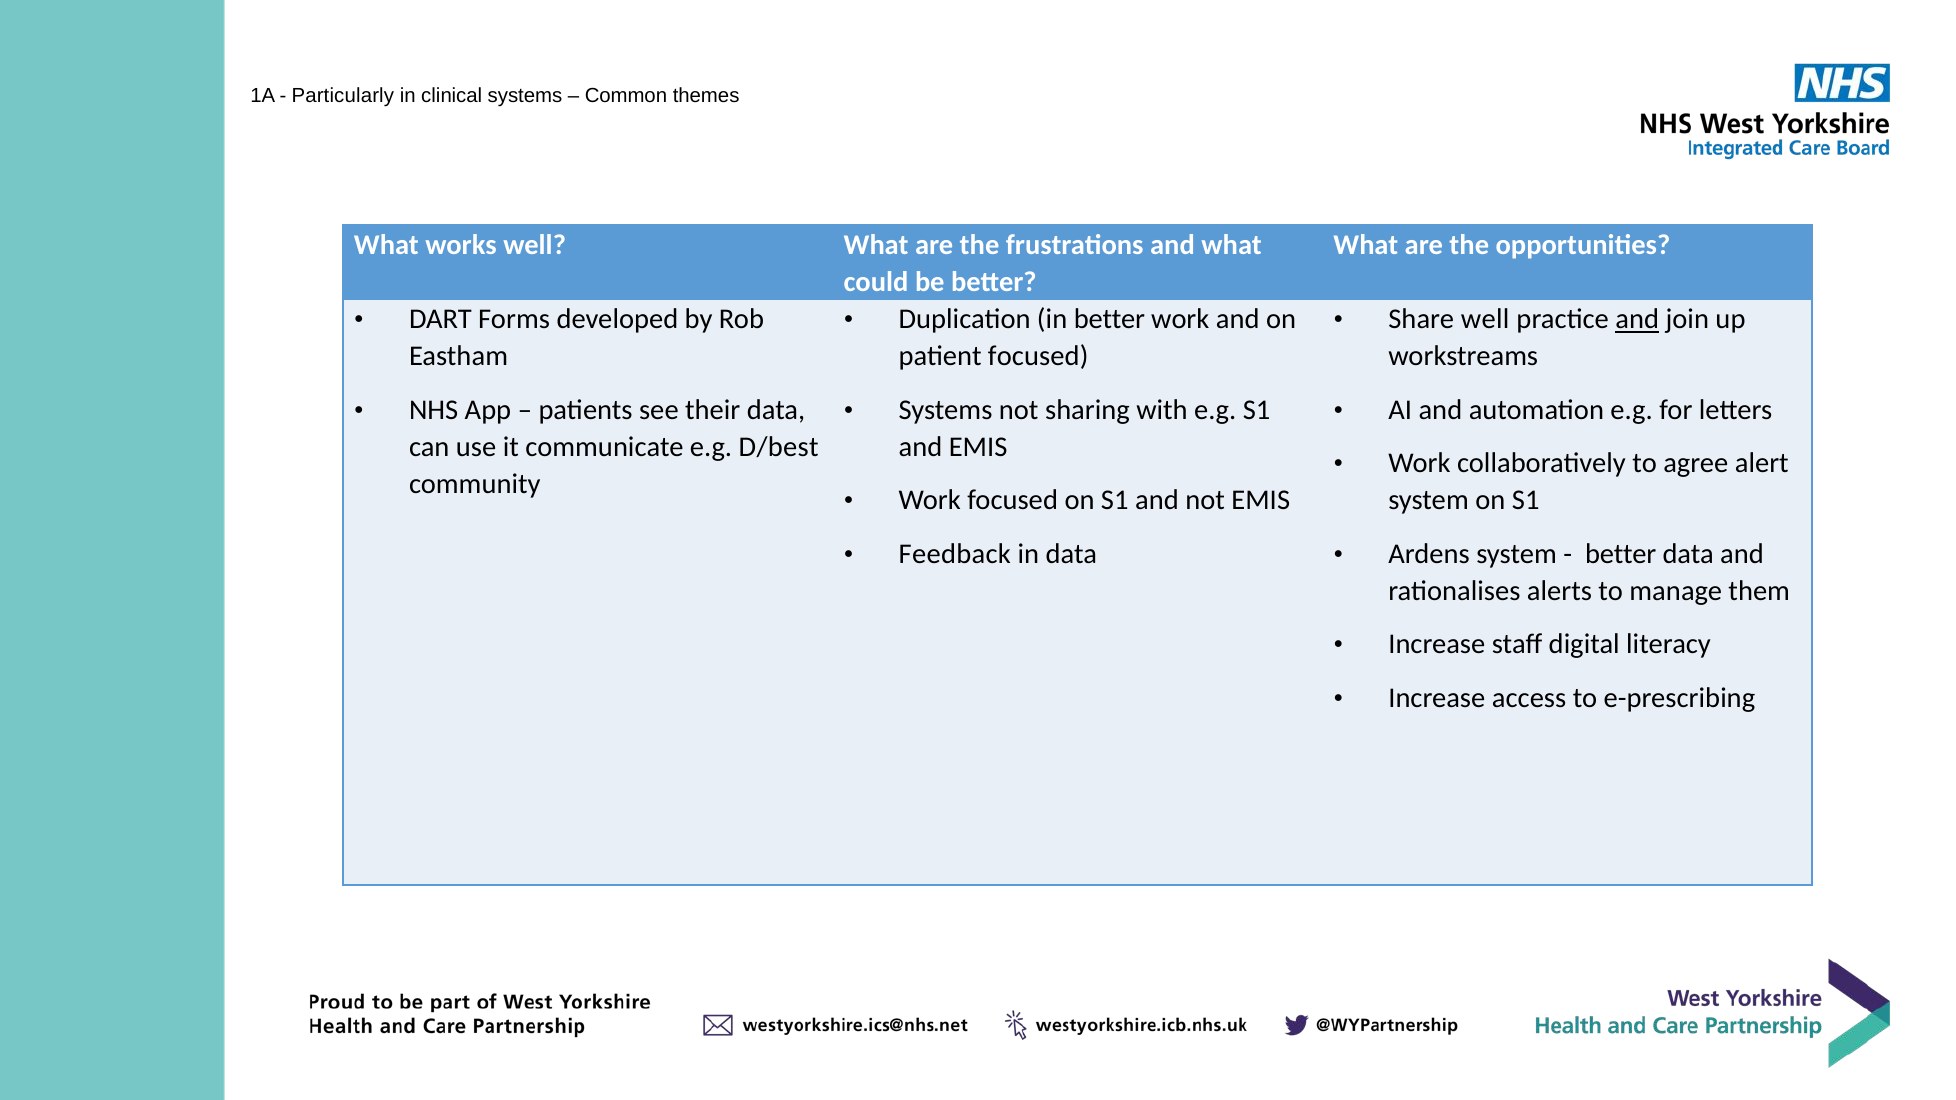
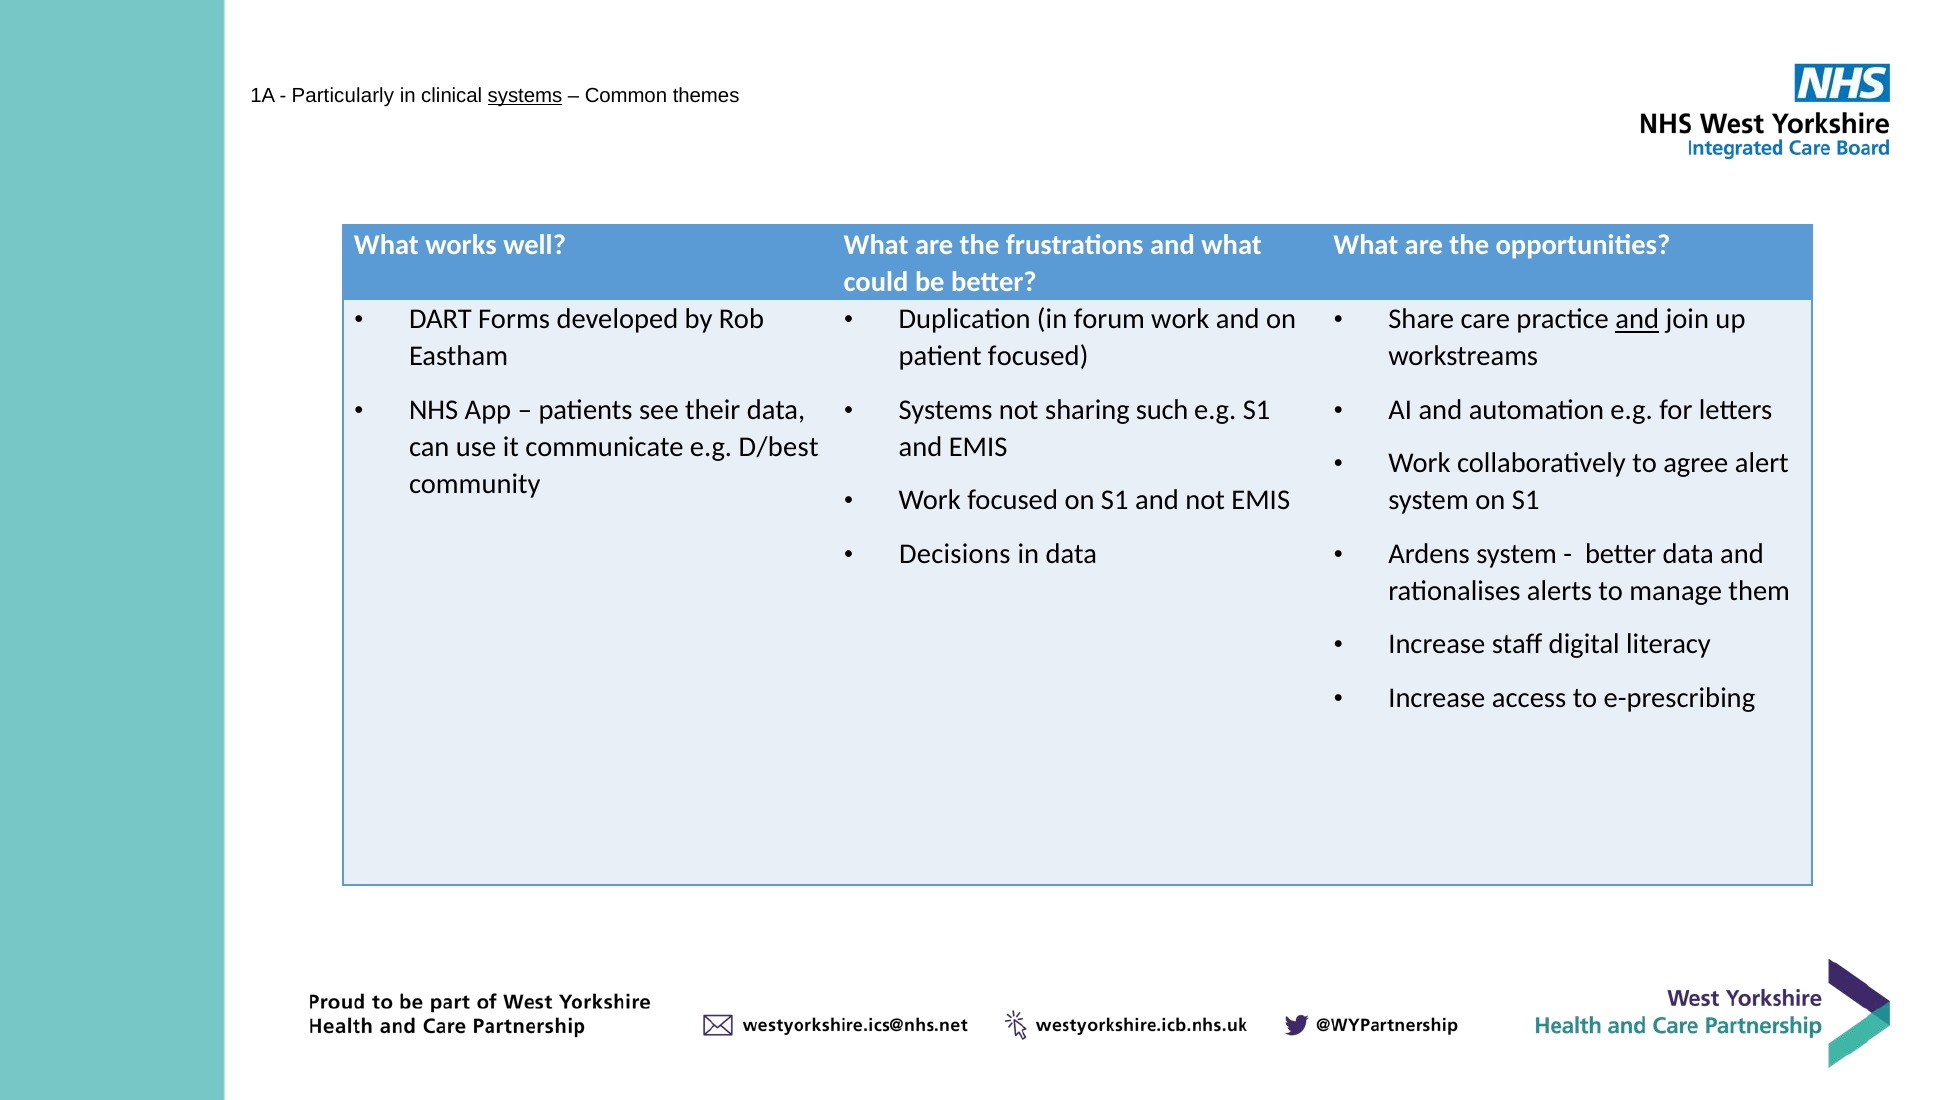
systems underline: none -> present (525, 96)
in better: better -> forum (1109, 320)
Share well: well -> care (1485, 320)
with: with -> such (1162, 410)
Feedback: Feedback -> Decisions (955, 554)
